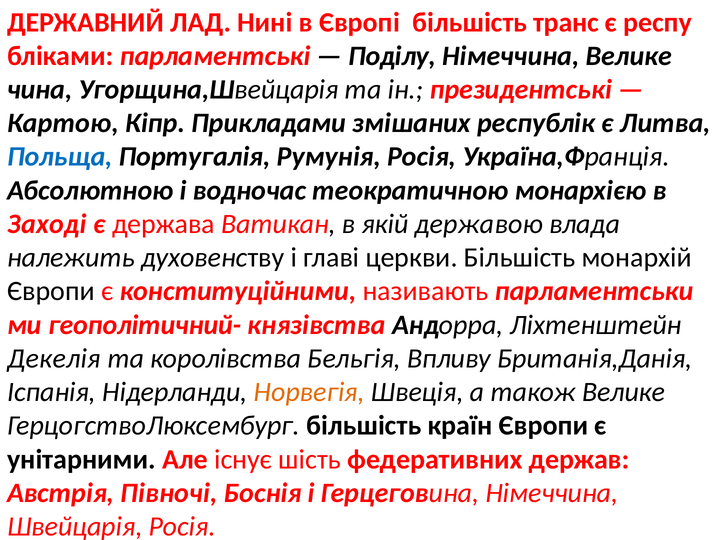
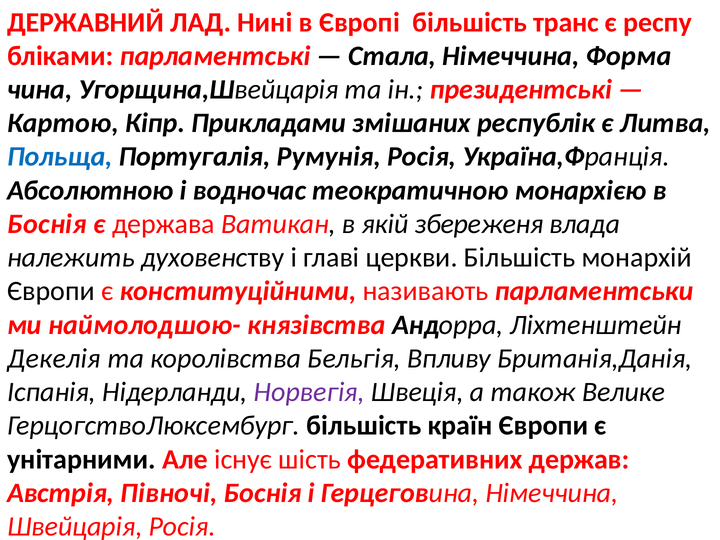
Поділу: Поділу -> Стала (392, 56)
Німеччина Велике: Велике -> Форма (629, 56)
Заході: Заході -> Боснія (47, 224)
державою: державою -> збереженя (479, 224)
геополітичний-: геополітичний- -> наймолодшою- (144, 325)
Норвегія colour: orange -> purple (309, 392)
